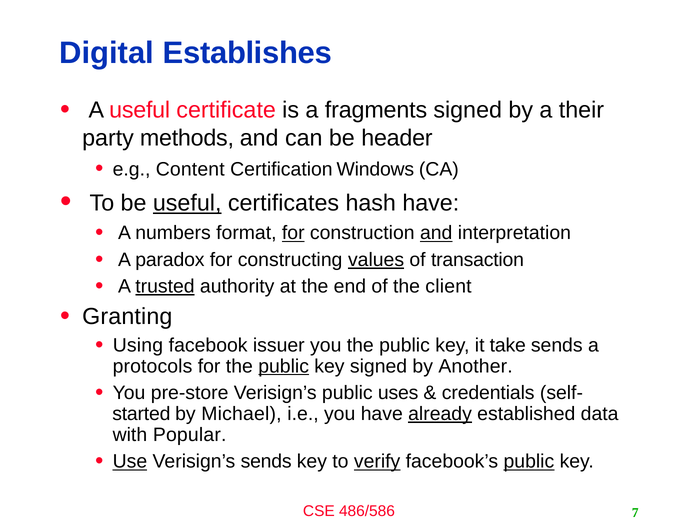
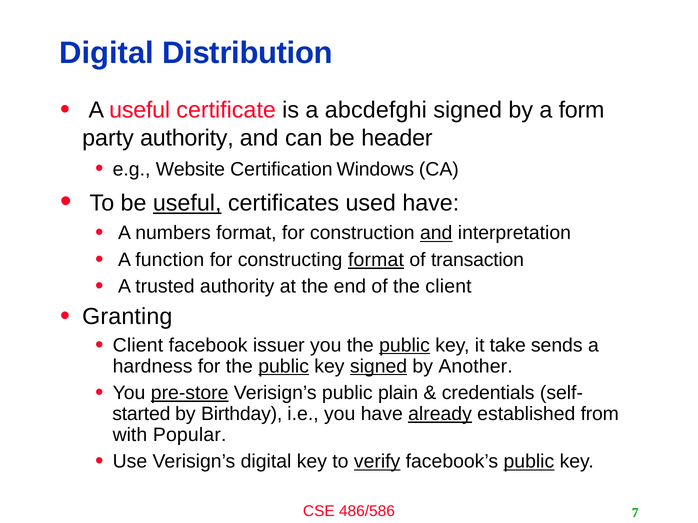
Establishes: Establishes -> Distribution (247, 53)
fragments: fragments -> abcdefghi (376, 110)
their: their -> form (582, 110)
party methods: methods -> authority (187, 138)
Content: Content -> Website (190, 169)
hash: hash -> used (371, 204)
for underline: present -> none (293, 233)
paradox: paradox -> function (170, 260)
constructing values: values -> format (376, 260)
trusted underline: present -> none (165, 287)
Using: Using -> Client (138, 346)
public underline: none -> present (405, 346)
protocols: protocols -> hardness (153, 367)
signed underline: none -> present (379, 367)
pre-store underline: none -> present (190, 393)
uses: uses -> plain (398, 393)
Michael: Michael -> Birthday (242, 414)
data: data -> from (600, 414)
Use underline: present -> none (130, 462)
Verisign’s sends: sends -> digital (266, 462)
